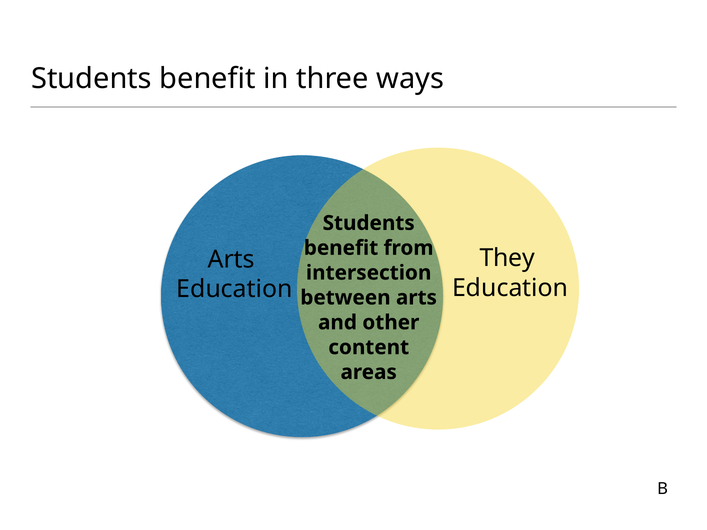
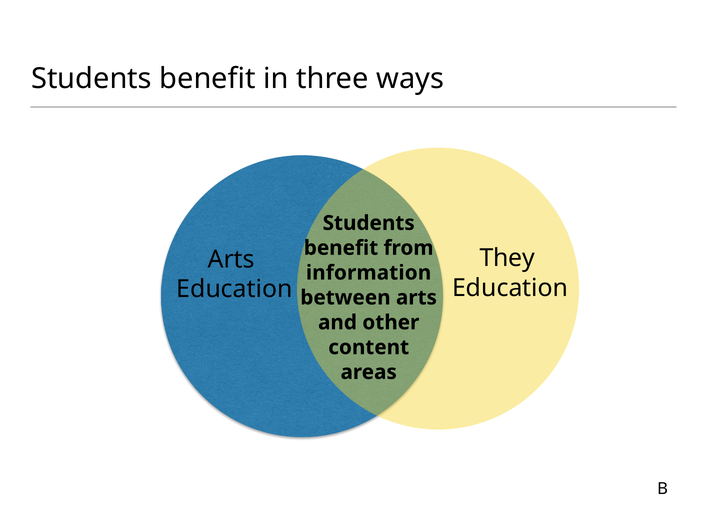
intersection: intersection -> information (369, 273)
